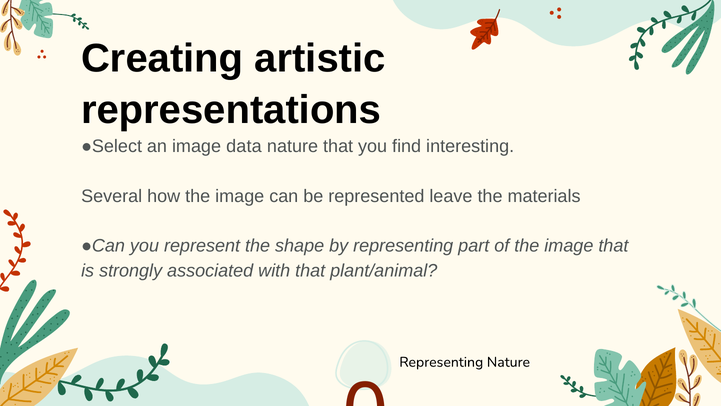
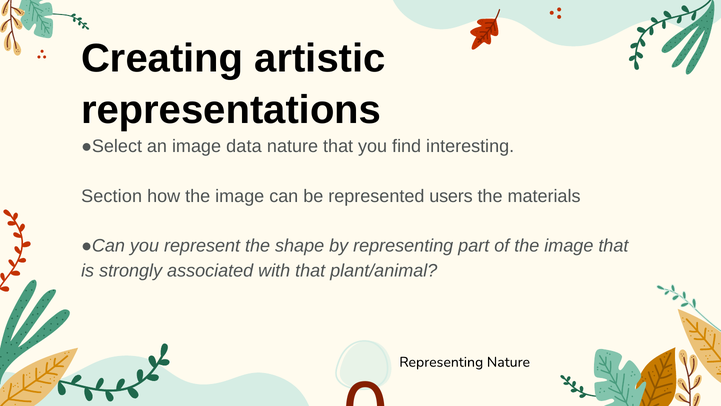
Several: Several -> Section (112, 196)
leave: leave -> users (451, 196)
